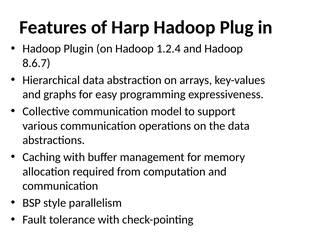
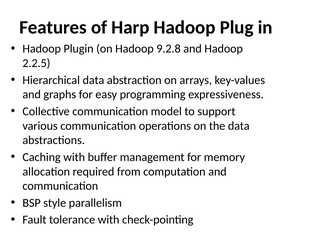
1.2.4: 1.2.4 -> 9.2.8 (169, 49)
8.6.7: 8.6.7 -> 2.2.5 (36, 63)
